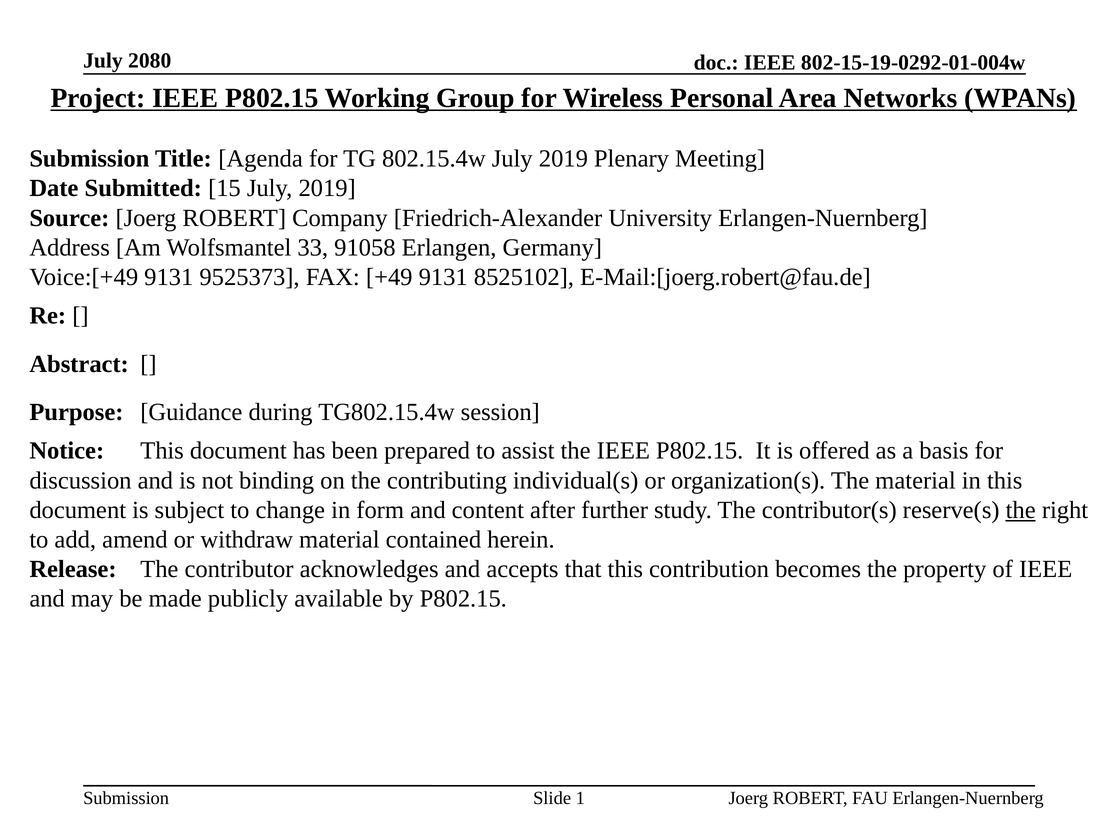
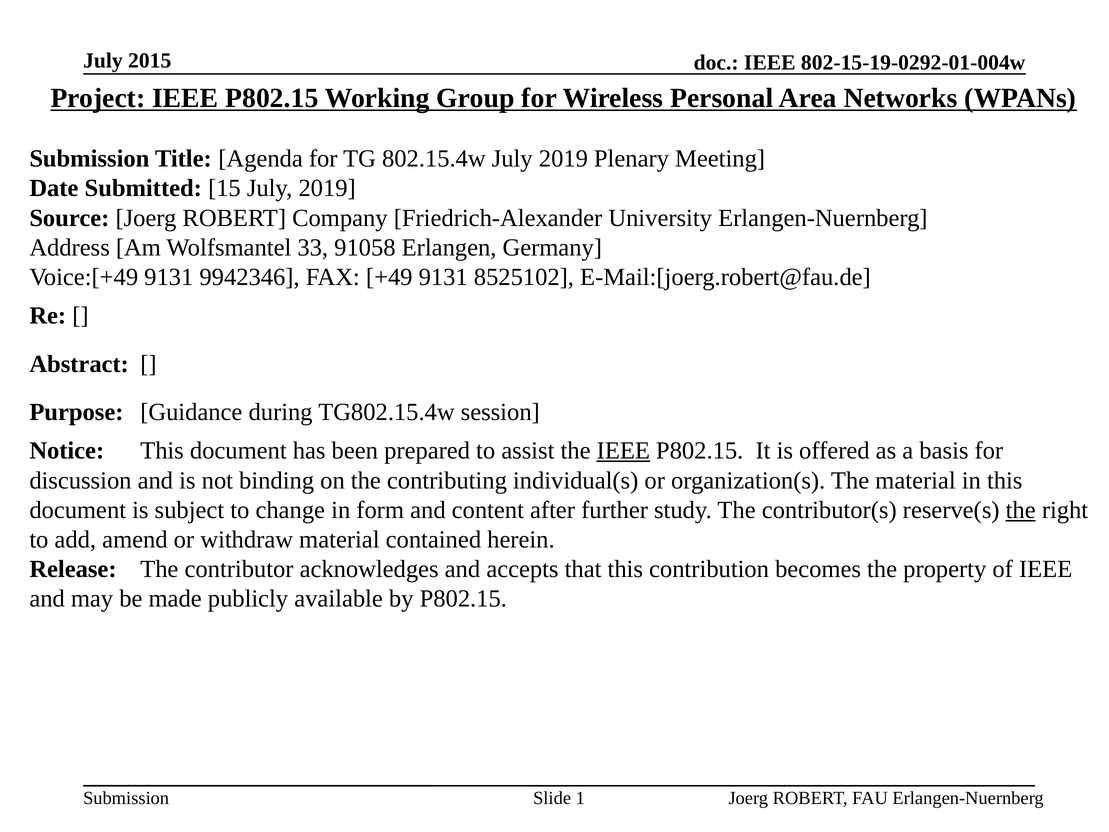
2080: 2080 -> 2015 (150, 61)
9525373: 9525373 -> 9942346 (250, 277)
IEEE underline: none -> present (623, 451)
